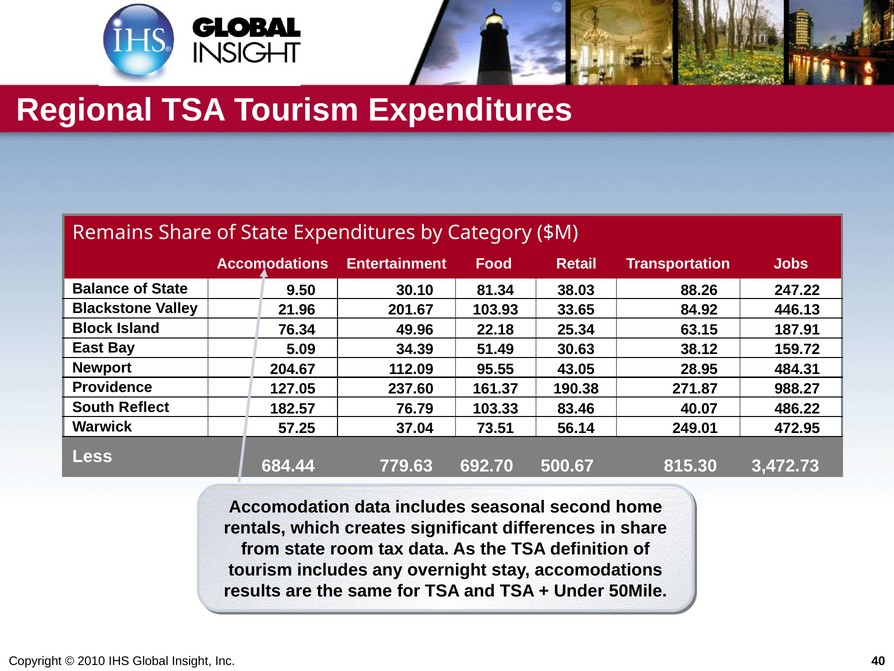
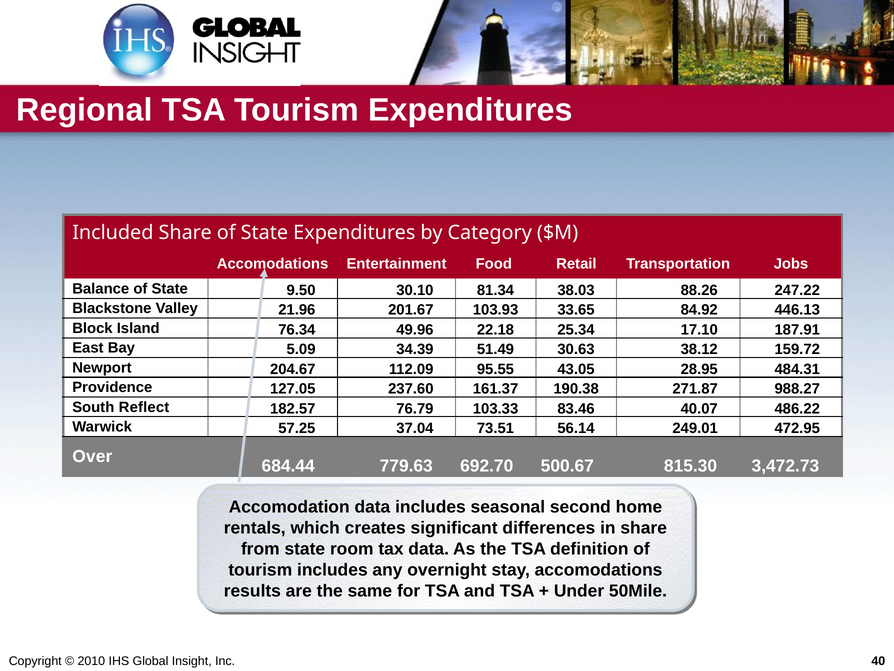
Remains: Remains -> Included (113, 232)
63.15: 63.15 -> 17.10 (699, 329)
Less: Less -> Over (92, 456)
